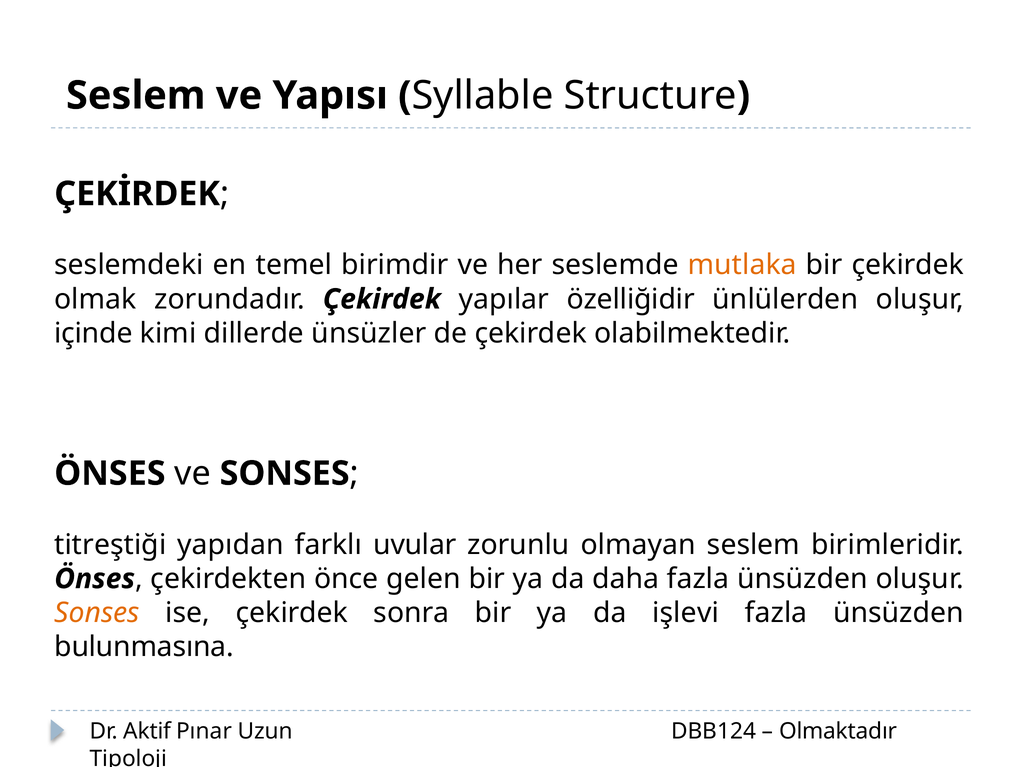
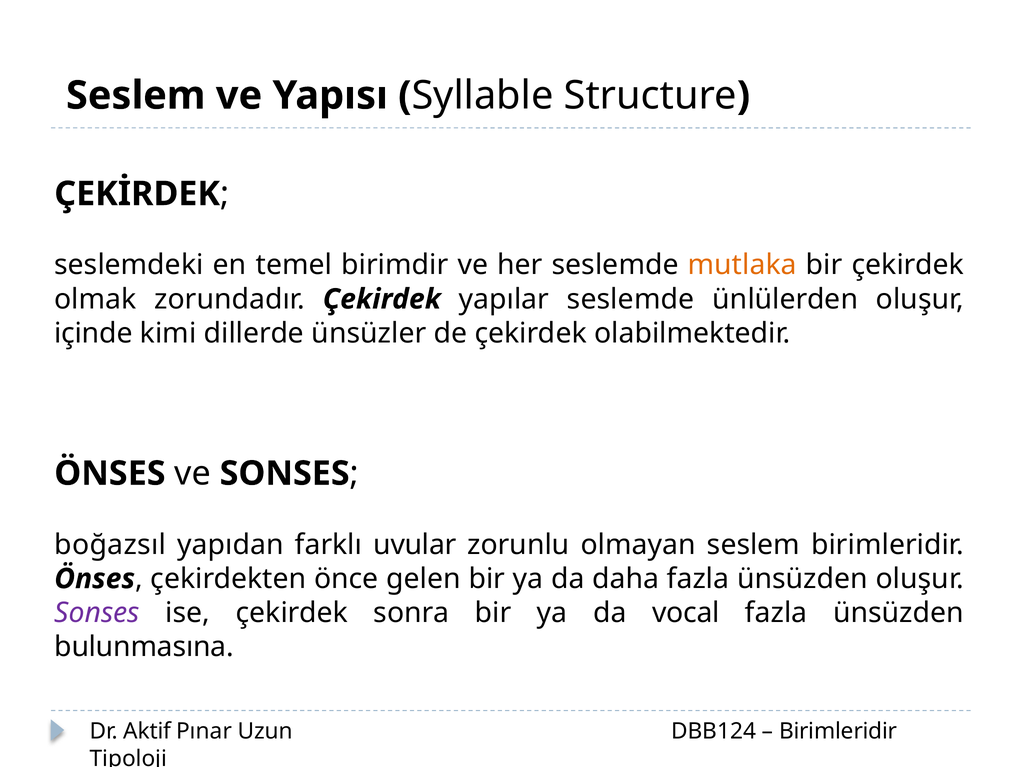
yapılar özelliğidir: özelliğidir -> seslemde (631, 299)
titreştiği: titreştiği -> boğazsıl (110, 544)
Sonses colour: orange -> purple (97, 613)
işlevi: işlevi -> vocal (686, 613)
Olmaktadır: Olmaktadır -> Birimleridir (838, 731)
